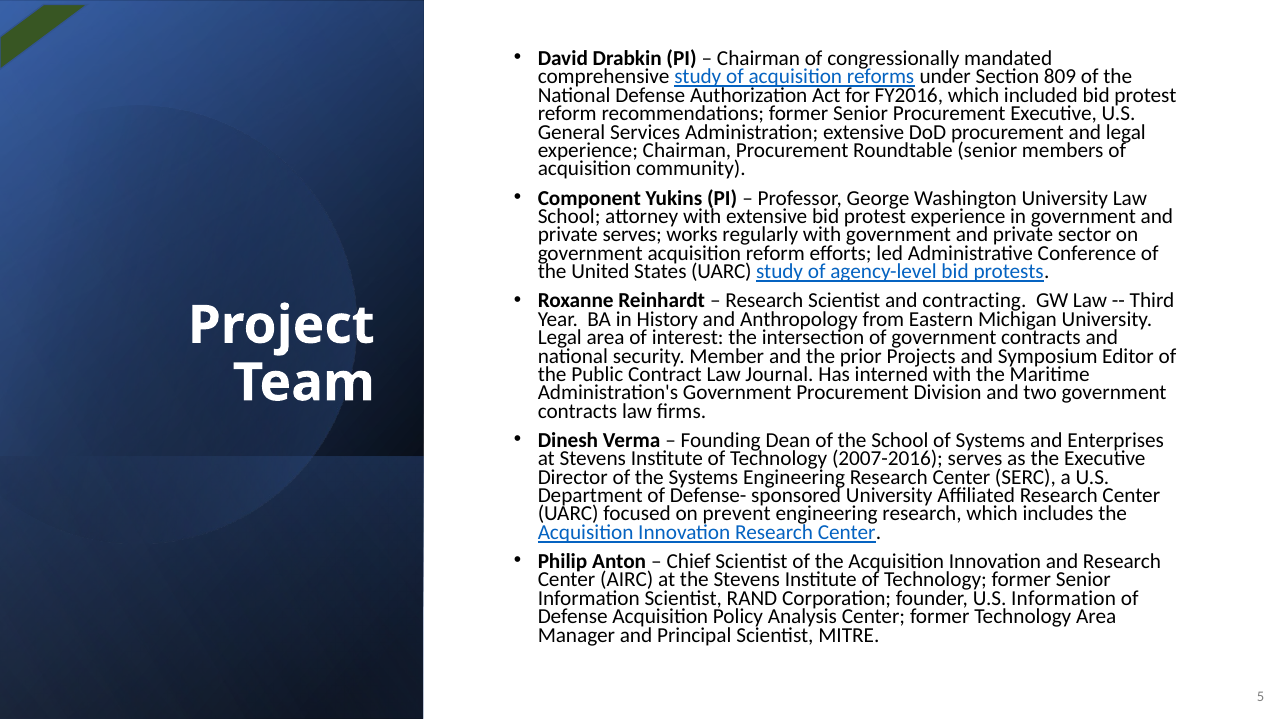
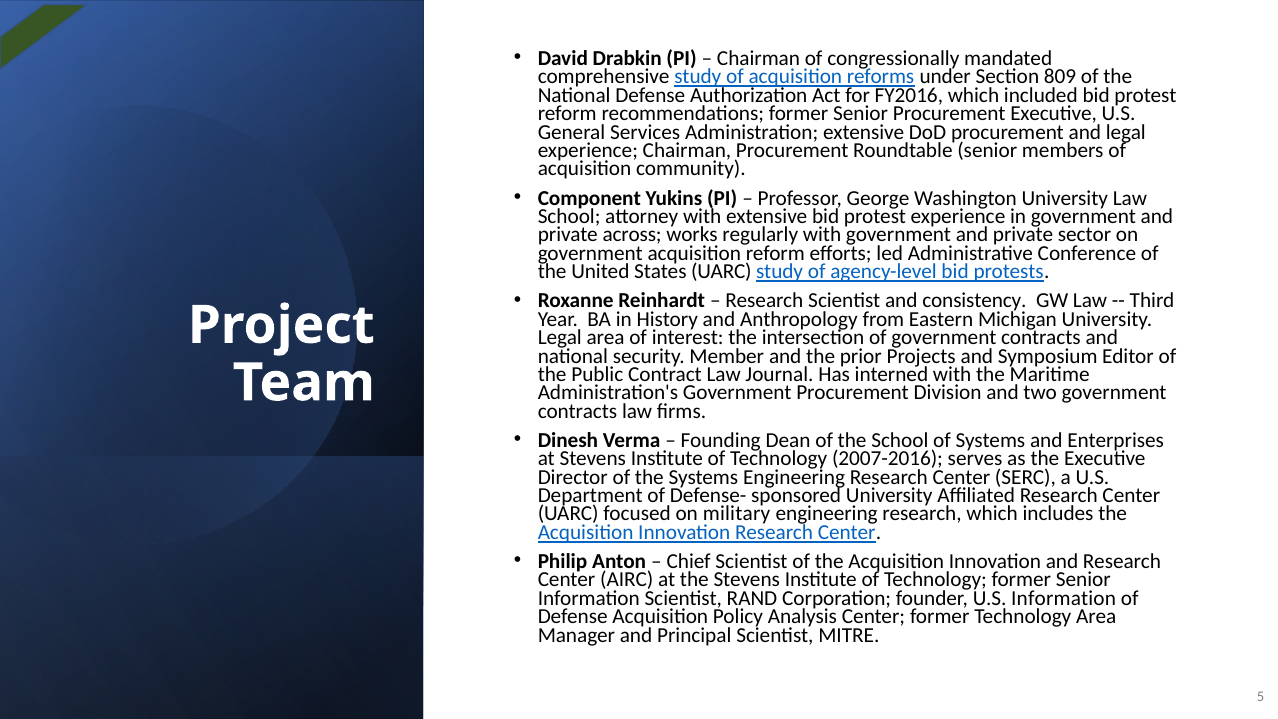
private serves: serves -> across (632, 235)
contracting: contracting -> consistency (974, 301)
prevent: prevent -> military (737, 514)
